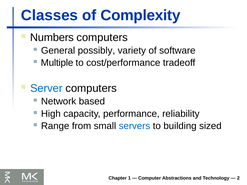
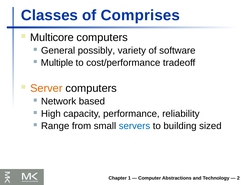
Complexity: Complexity -> Comprises (140, 15)
Numbers: Numbers -> Multicore (52, 38)
Server colour: blue -> orange (46, 88)
